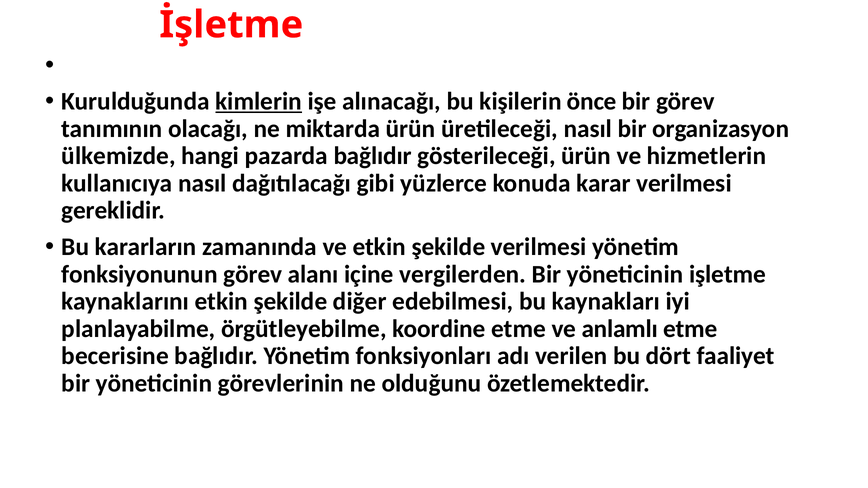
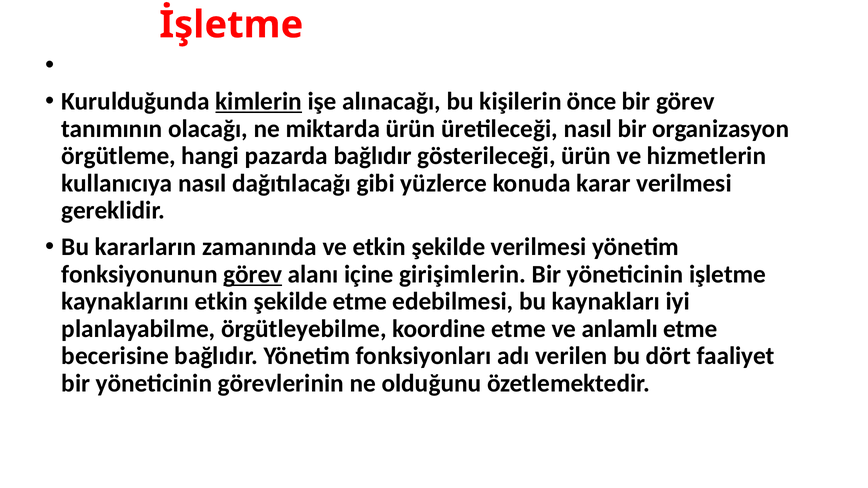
ülkemizde: ülkemizde -> örgütleme (119, 156)
görev underline: none -> present (253, 274)
vergilerden: vergilerden -> girişimlerin (463, 274)
şekilde diğer: diğer -> etme (360, 302)
